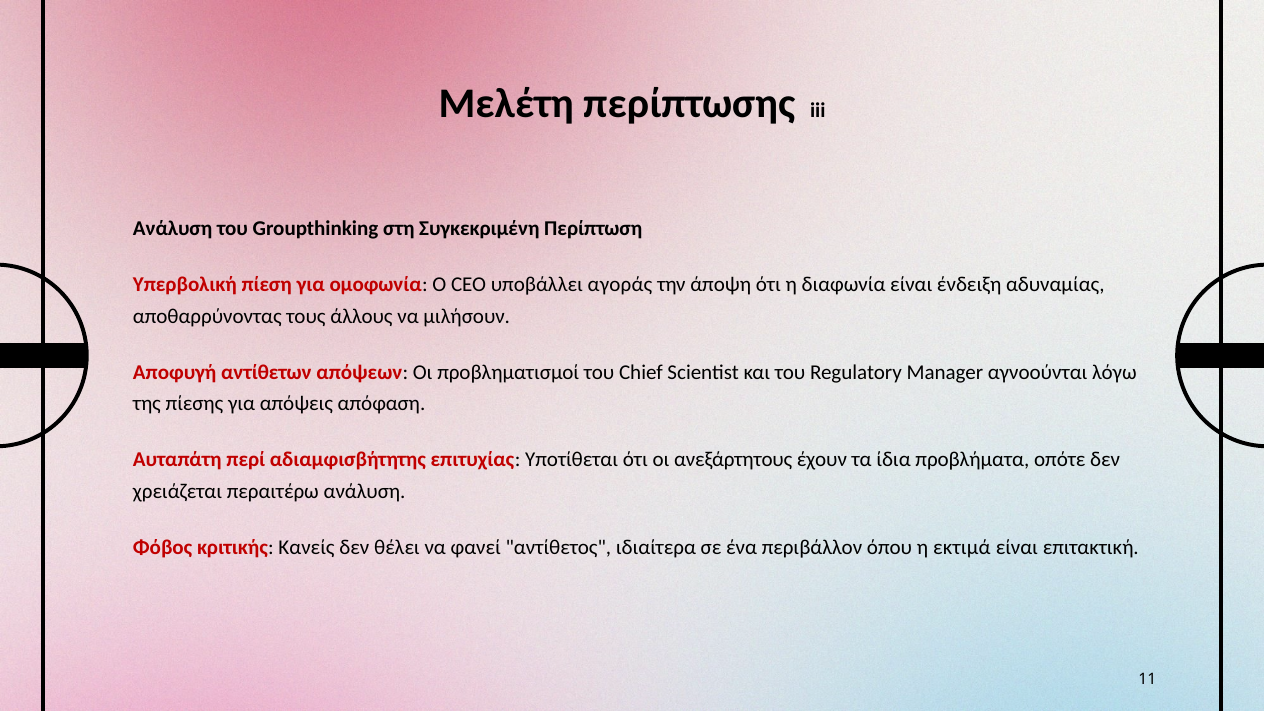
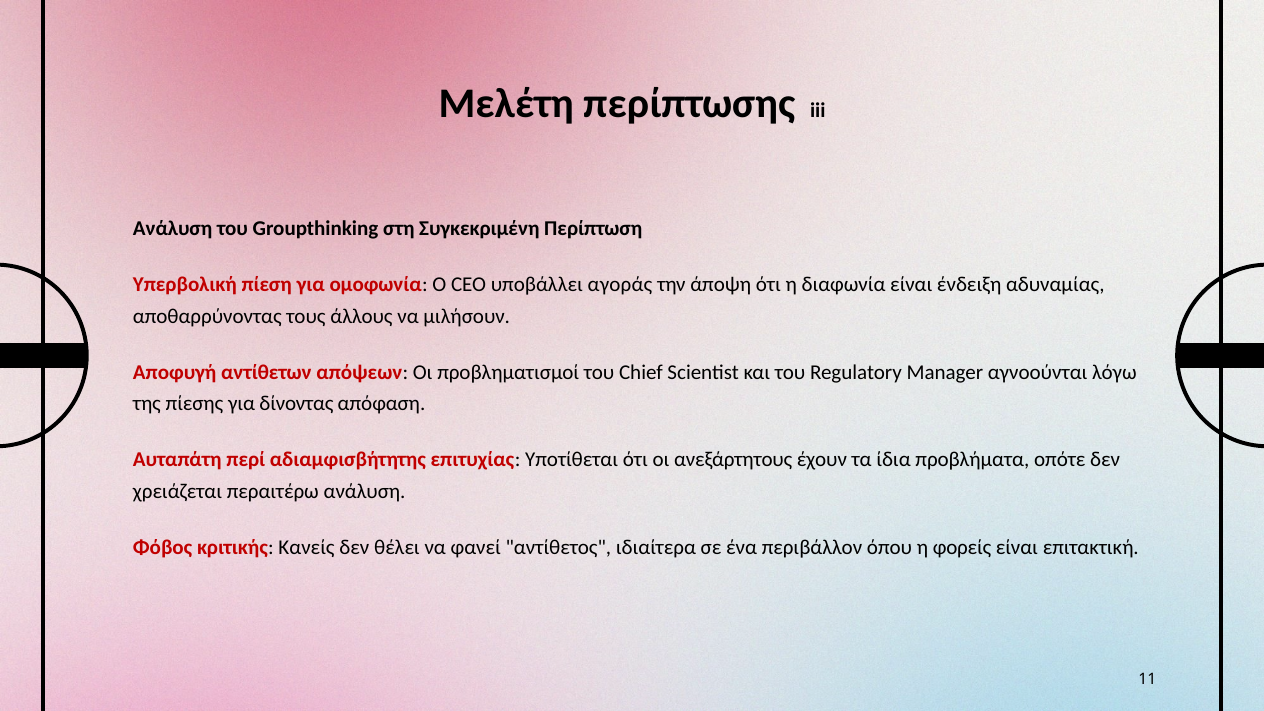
απόψεις: απόψεις -> δίνοντας (296, 404)
εκτιμά: εκτιμά -> φορείς (962, 548)
